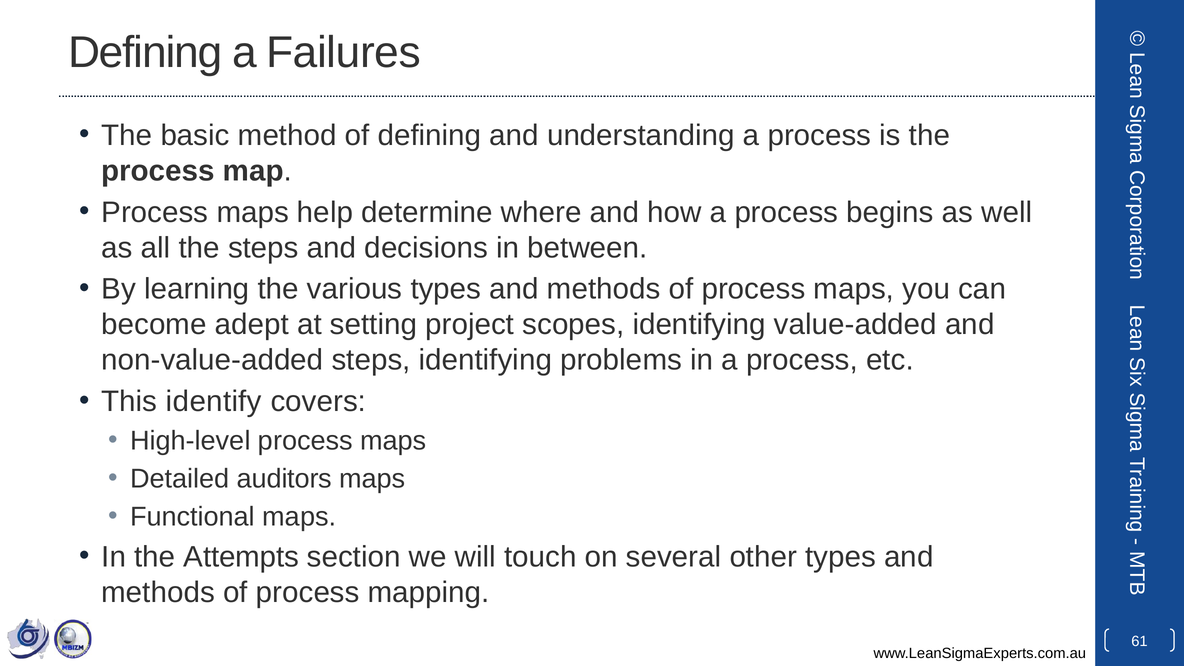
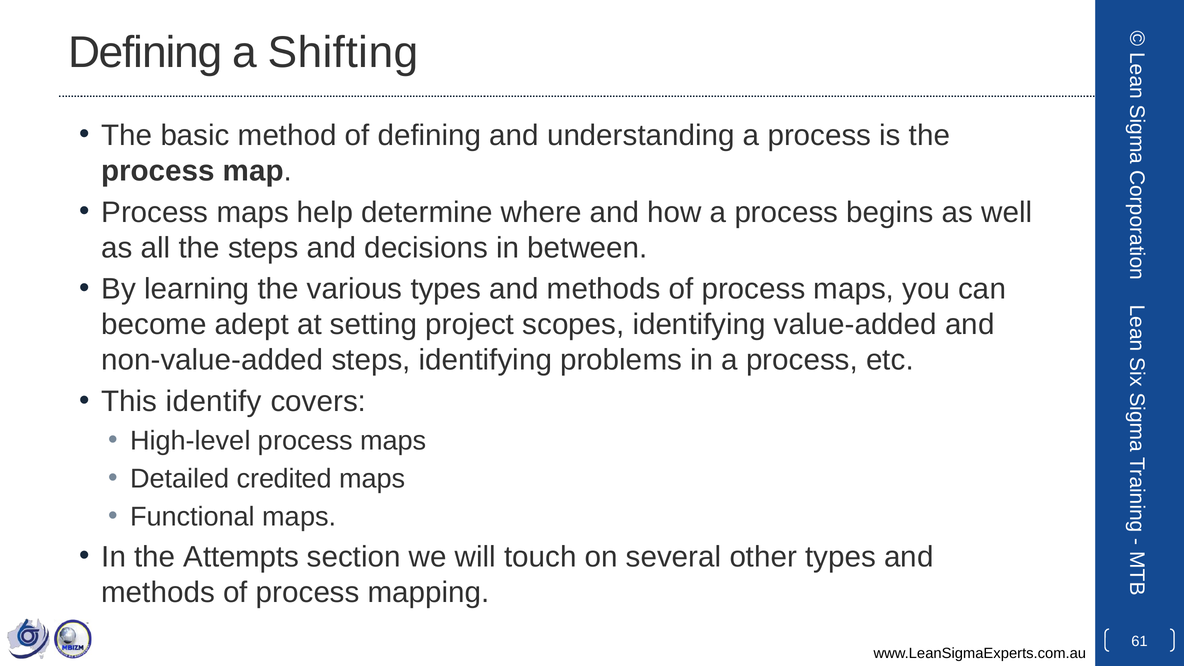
Failures: Failures -> Shifting (343, 53)
auditors: auditors -> credited (284, 479)
